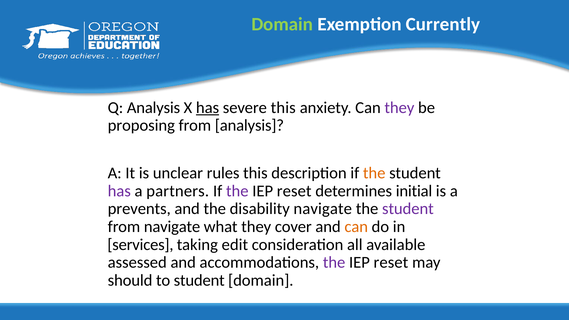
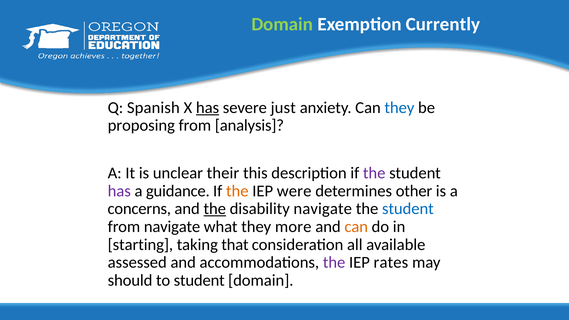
Q Analysis: Analysis -> Spanish (153, 108)
severe this: this -> just (283, 108)
they colour: purple -> blue (399, 108)
rules: rules -> their (223, 173)
the colour: orange -> purple (374, 173)
partners: partners -> guidance (178, 191)
the colour: purple -> orange (237, 191)
reset: reset -> were (294, 191)
initial: initial -> other (414, 191)
prevents: prevents -> concerns (139, 209)
the underline: none -> present (215, 209)
student colour: purple -> blue (408, 209)
cover: cover -> more (293, 227)
services: services -> starting (140, 245)
edit: edit -> that (235, 245)
reset: reset -> rates (391, 263)
